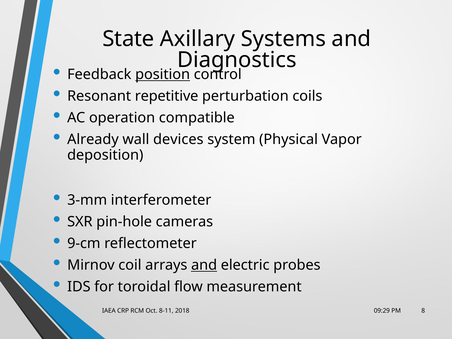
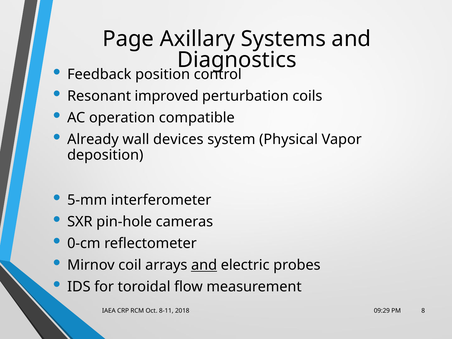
State: State -> Page (128, 39)
position underline: present -> none (163, 74)
repetitive: repetitive -> improved (167, 96)
3-mm: 3-mm -> 5-mm (87, 200)
9-cm: 9-cm -> 0-cm (84, 243)
